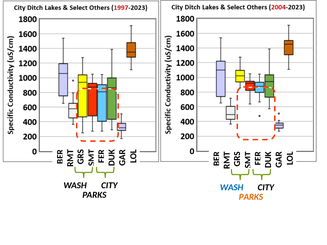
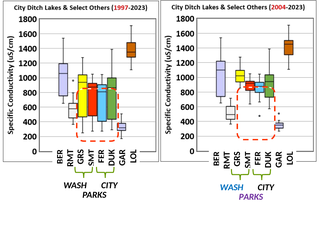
PARKS colour: orange -> purple (251, 197)
